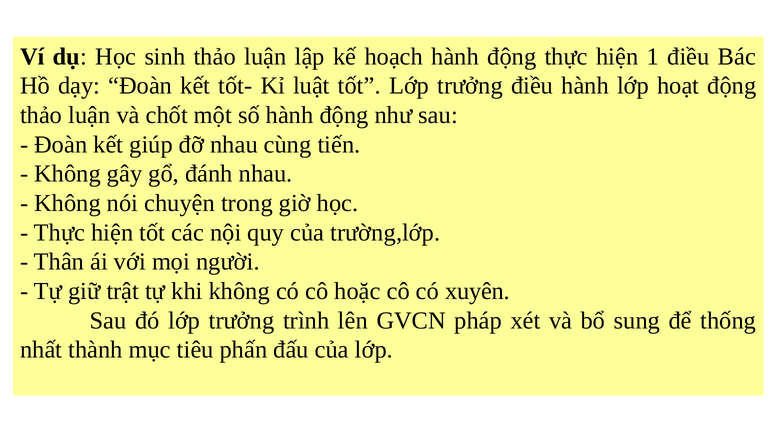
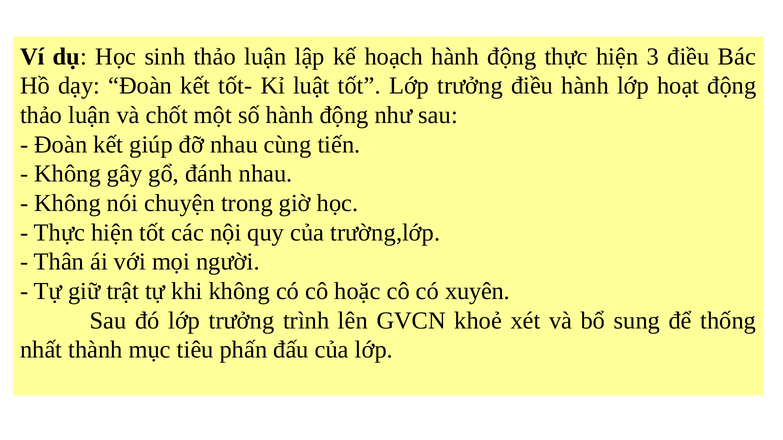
1: 1 -> 3 (653, 57)
pháp: pháp -> khoẻ (478, 321)
